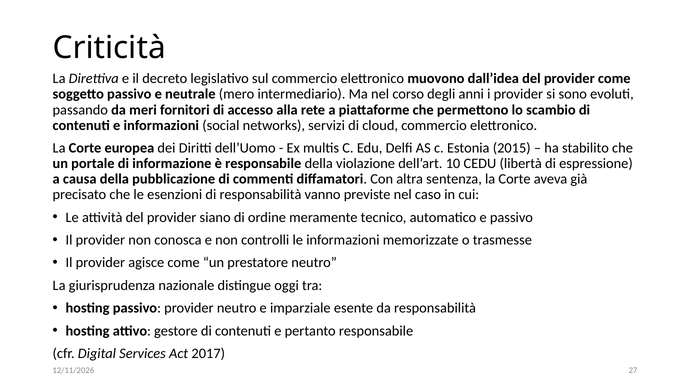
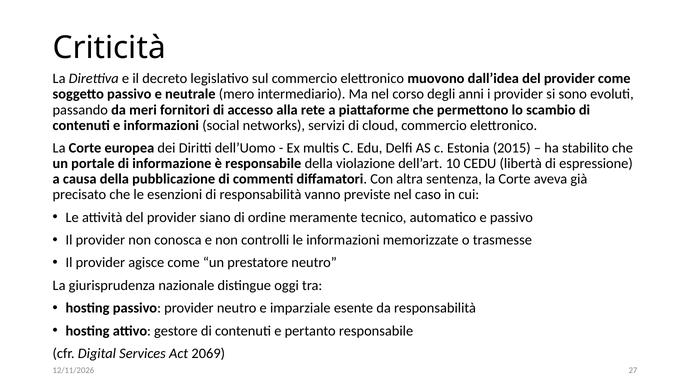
2017: 2017 -> 2069 (208, 354)
